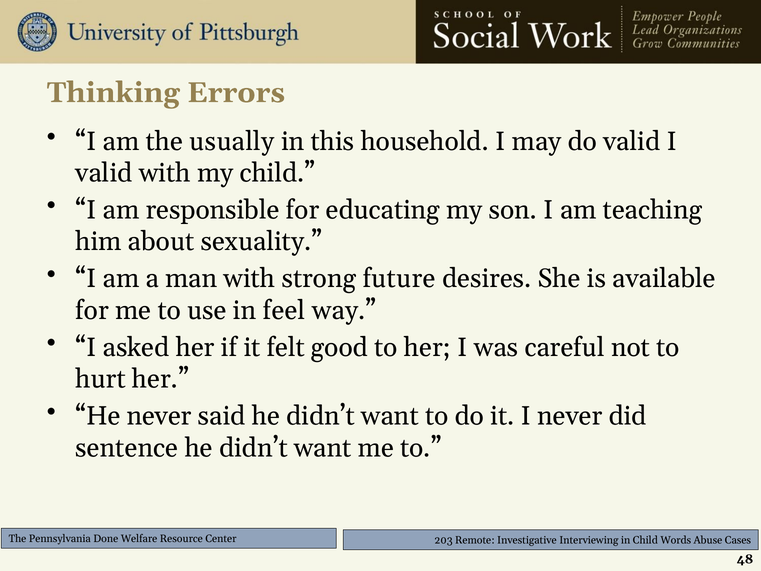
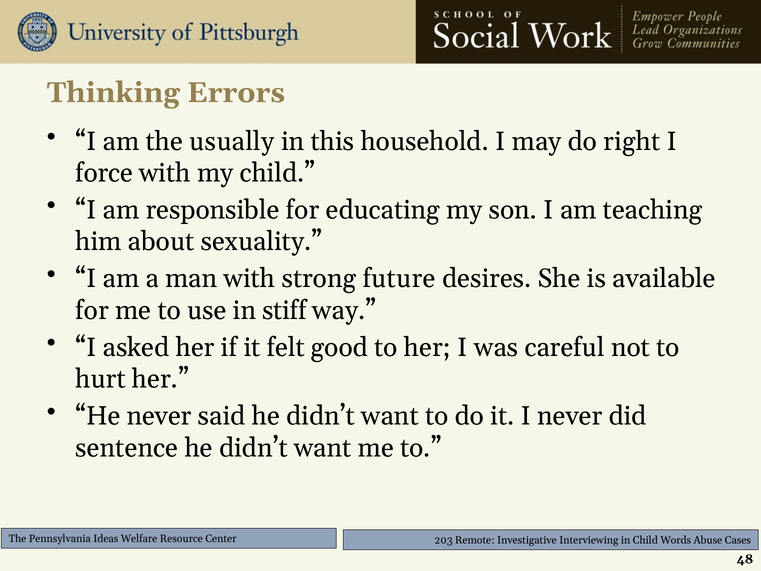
do valid: valid -> right (632, 141)
valid: valid -> force (104, 173)
feel: feel -> stiff (284, 310)
Done: Done -> Ideas (106, 539)
